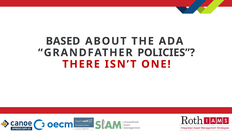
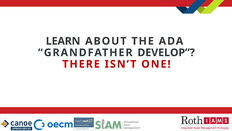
BASED: BASED -> LEARN (63, 41)
POLICIES: POLICIES -> DEVELOP (166, 52)
